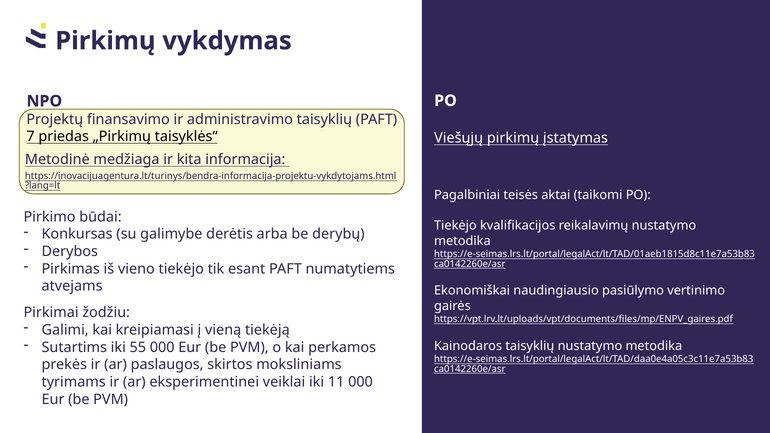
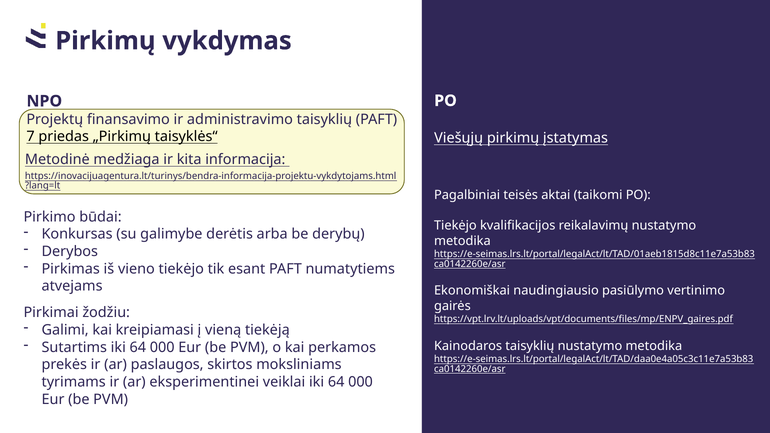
Sutartims iki 55: 55 -> 64 (138, 347)
veiklai iki 11: 11 -> 64 (336, 382)
